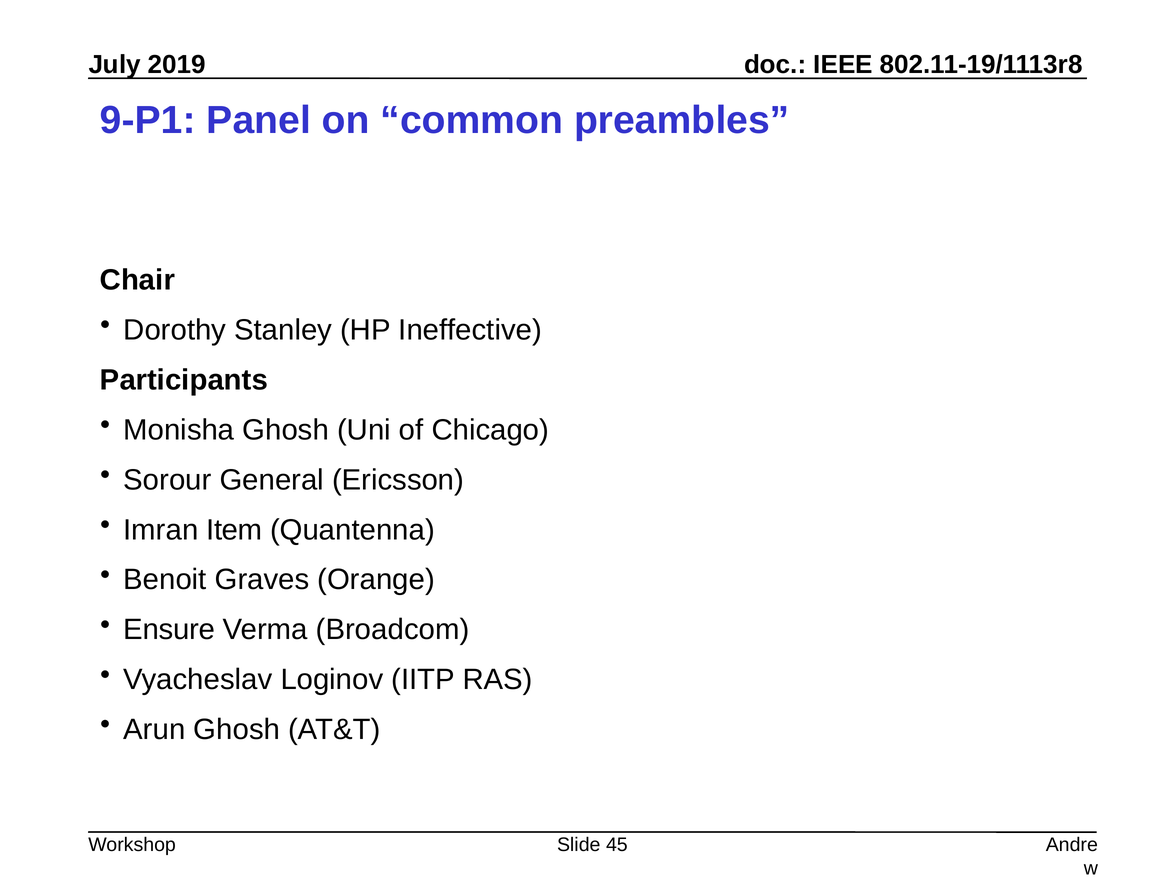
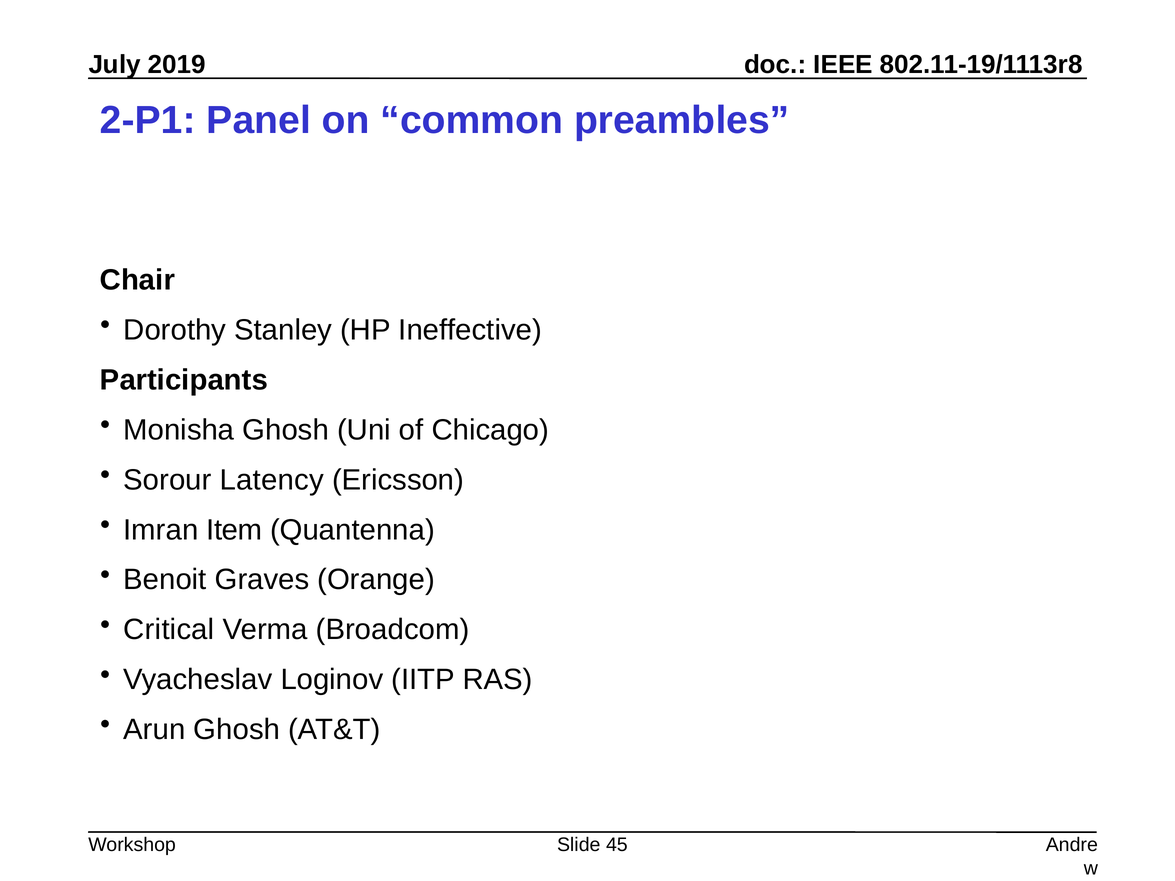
9-P1: 9-P1 -> 2-P1 (148, 120)
General: General -> Latency (272, 480)
Ensure: Ensure -> Critical (169, 630)
